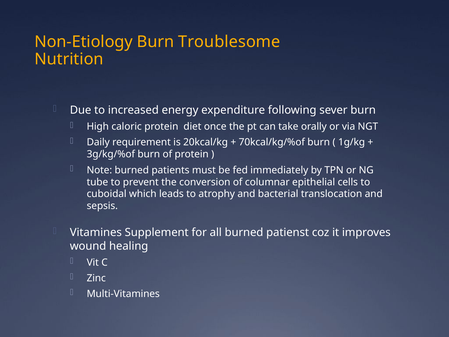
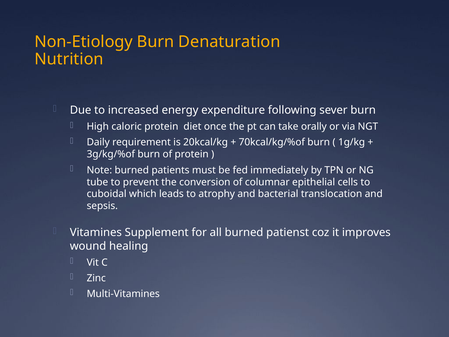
Troublesome: Troublesome -> Denaturation (229, 42)
